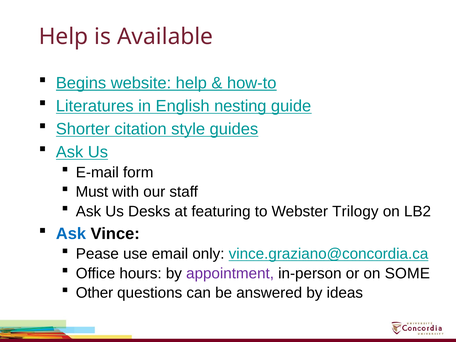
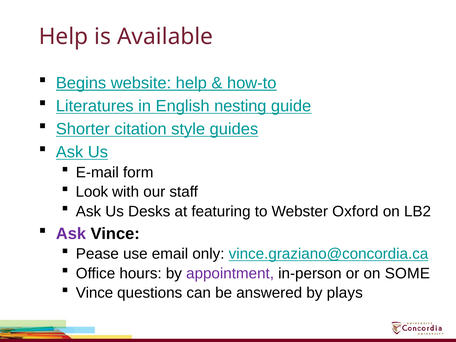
Must: Must -> Look (92, 192)
Trilogy: Trilogy -> Oxford (355, 211)
Ask colour: blue -> purple (71, 234)
Other: Other -> Vince (94, 293)
ideas: ideas -> plays (345, 293)
